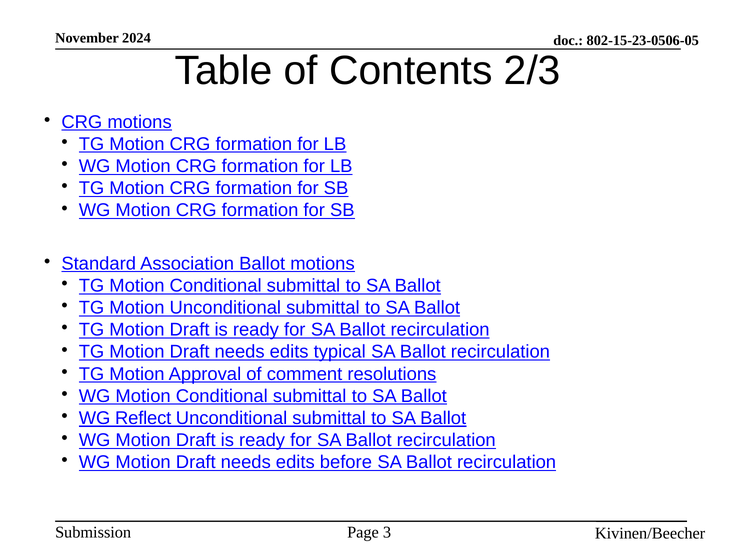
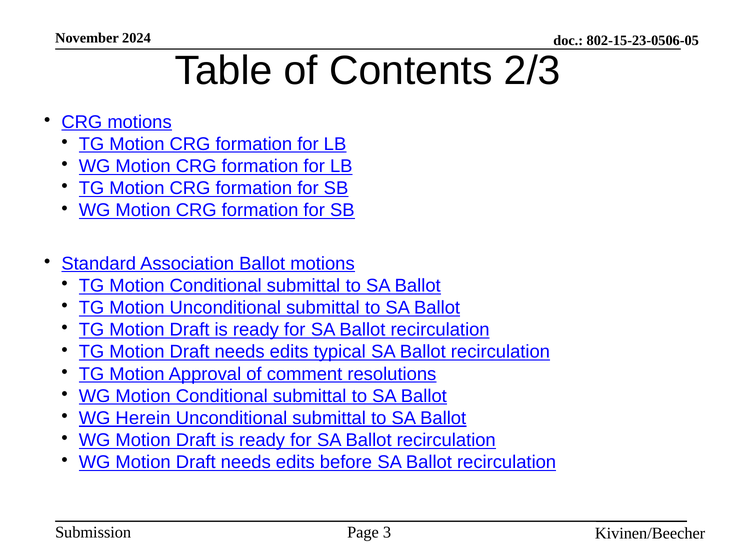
Reflect: Reflect -> Herein (143, 418)
